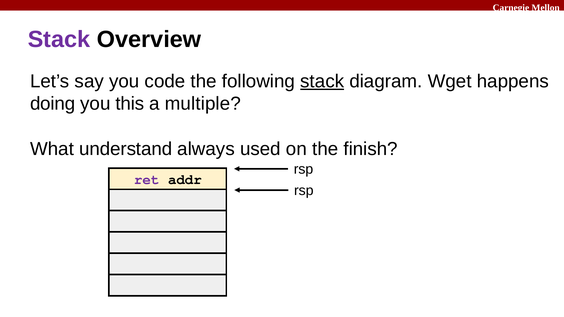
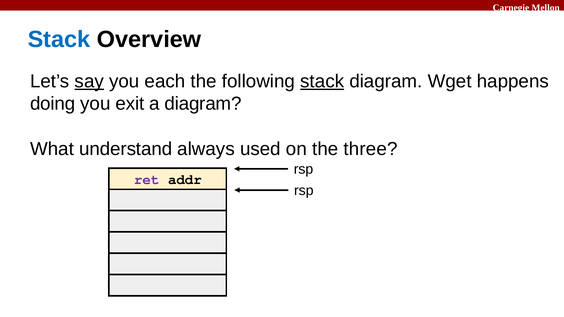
Stack colour: purple -> blue (59, 39)
say underline: none -> present (89, 81)
code: code -> each (165, 81)
this: this -> exit (130, 104)
a multiple: multiple -> diagram (203, 104)
finish: finish -> three (371, 149)
